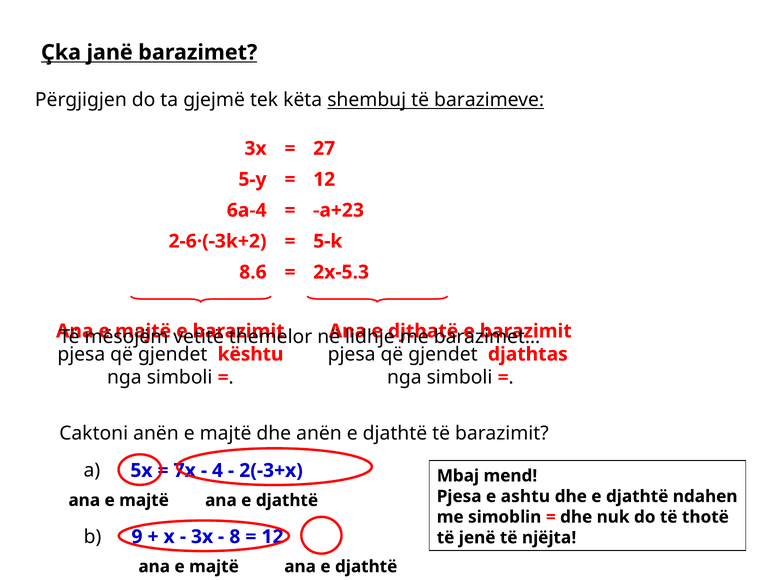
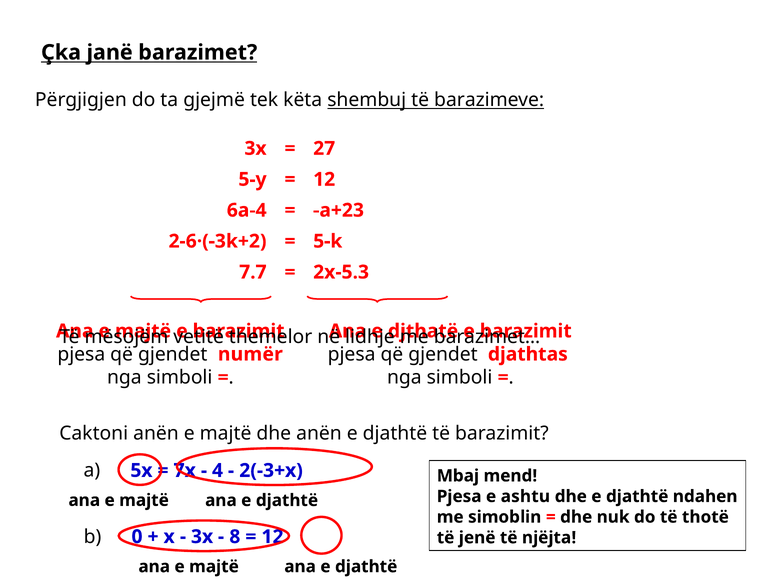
8.6: 8.6 -> 7.7 (253, 272)
kështu: kështu -> numër (250, 354)
9: 9 -> 0 (137, 536)
